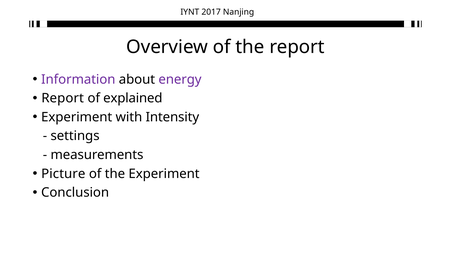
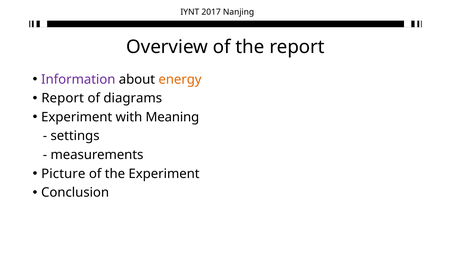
energy colour: purple -> orange (180, 80)
explained: explained -> diagrams (133, 99)
Intensity: Intensity -> Meaning (172, 117)
